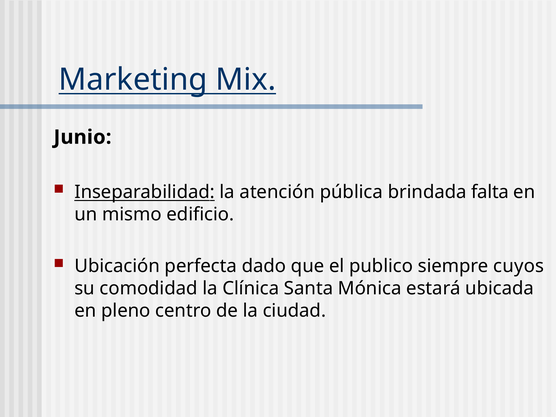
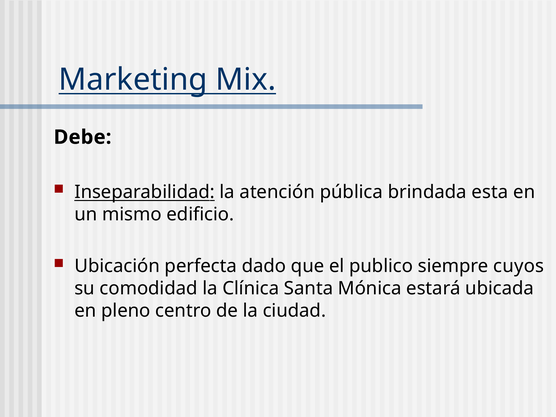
Junio: Junio -> Debe (83, 137)
falta: falta -> esta (490, 192)
